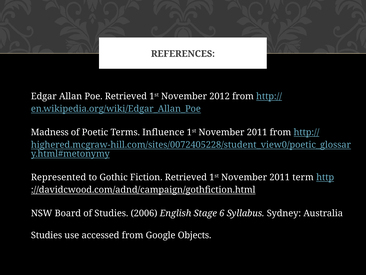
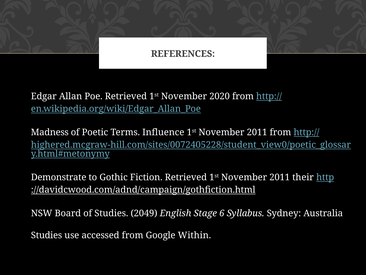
2012: 2012 -> 2020 (220, 96)
Represented: Represented -> Demonstrate (59, 177)
term: term -> their (303, 177)
2006: 2006 -> 2049 (144, 213)
Objects: Objects -> Within (194, 235)
